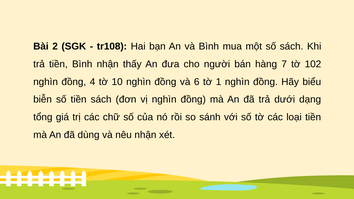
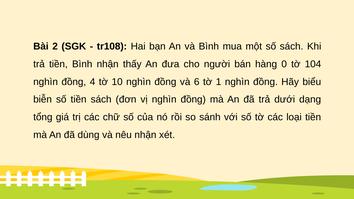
7: 7 -> 0 (284, 64)
102: 102 -> 104 (313, 64)
